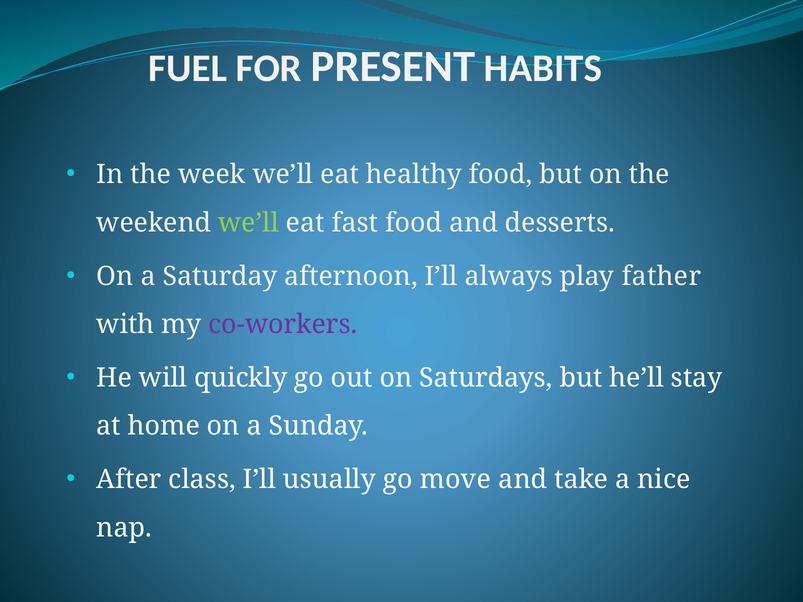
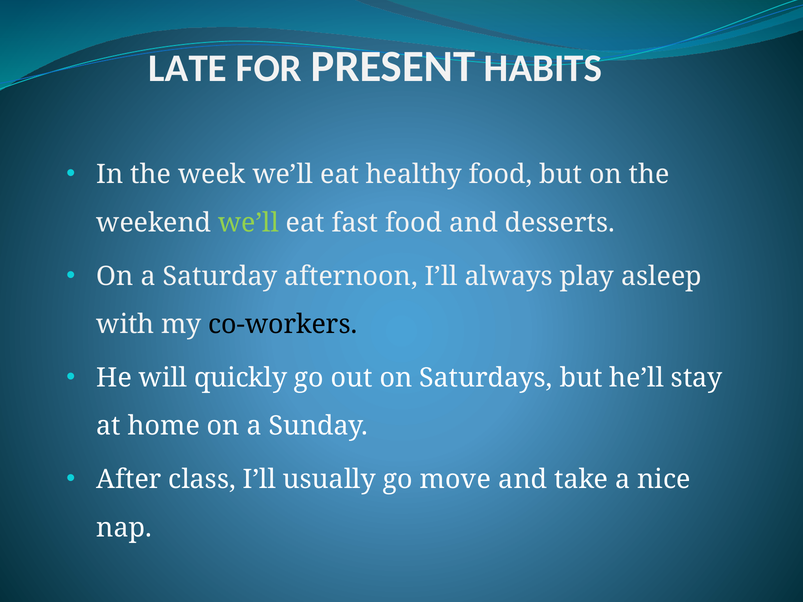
FUEL: FUEL -> LATE (188, 69)
father: father -> asleep (661, 276)
co-workers colour: purple -> black (283, 325)
